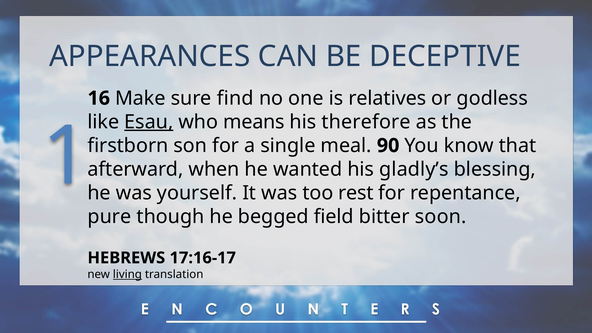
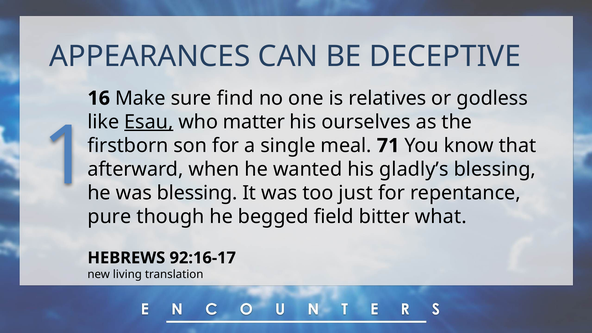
means: means -> matter (254, 122)
therefore: therefore -> ourselves (366, 122)
90: 90 -> 71 (388, 146)
was yourself: yourself -> blessing (197, 193)
rest: rest -> just (356, 193)
soon: soon -> what (441, 217)
17:16-17: 17:16-17 -> 92:16-17 (203, 258)
living underline: present -> none (127, 274)
